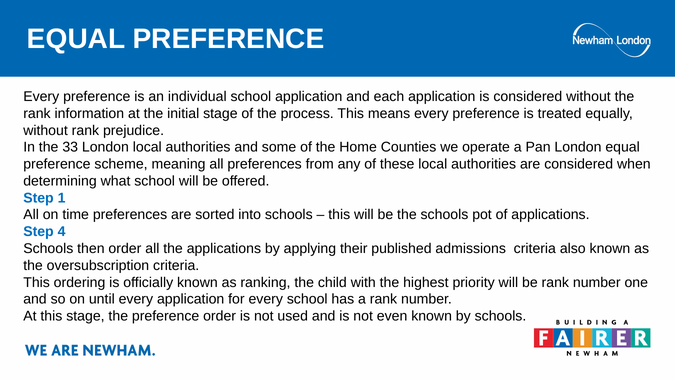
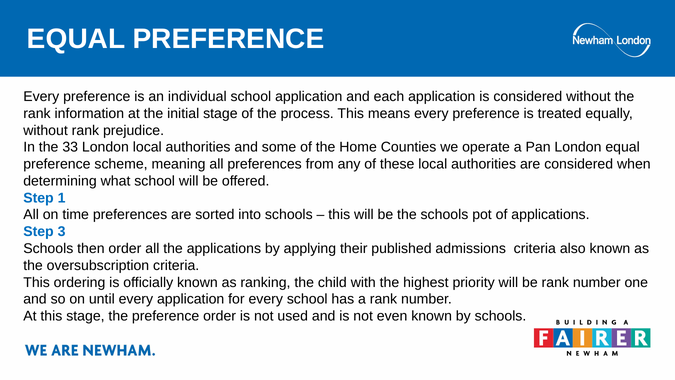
4: 4 -> 3 (62, 232)
